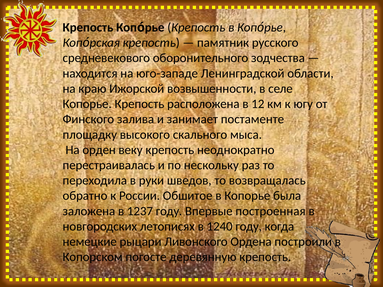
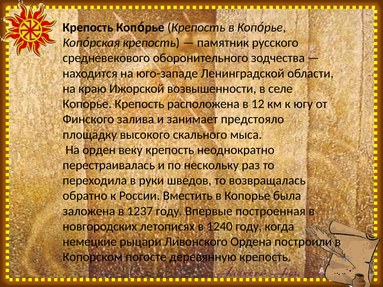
постаменте: постаменте -> предстояло (252, 119)
Обшитое: Обшитое -> Вместить (188, 196)
